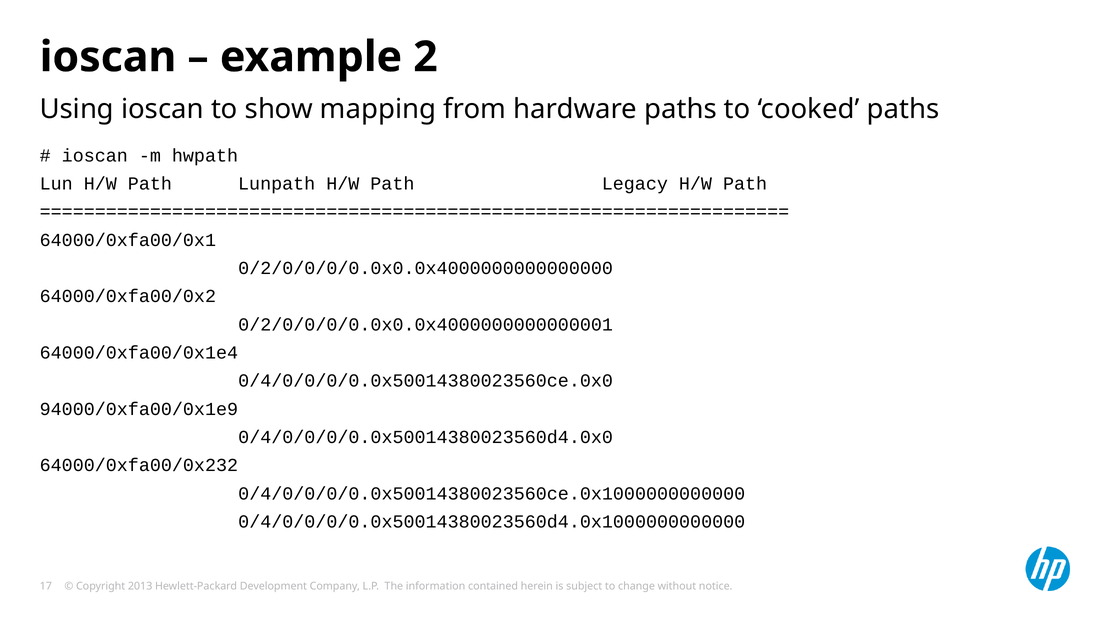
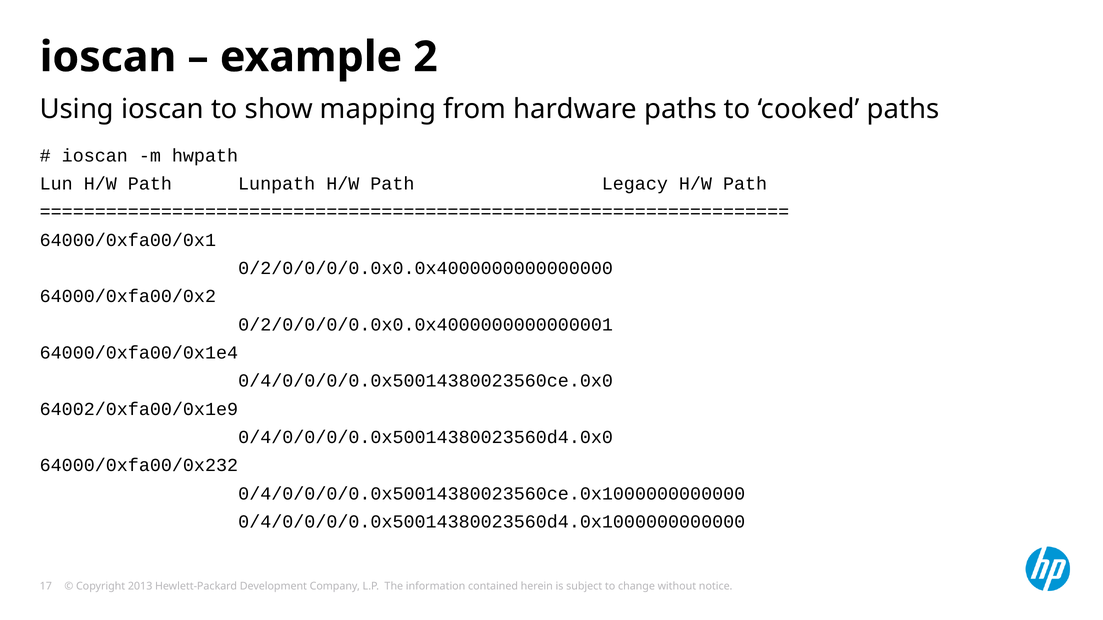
94000/0xfa00/0x1e9: 94000/0xfa00/0x1e9 -> 64002/0xfa00/0x1e9 (139, 409)
